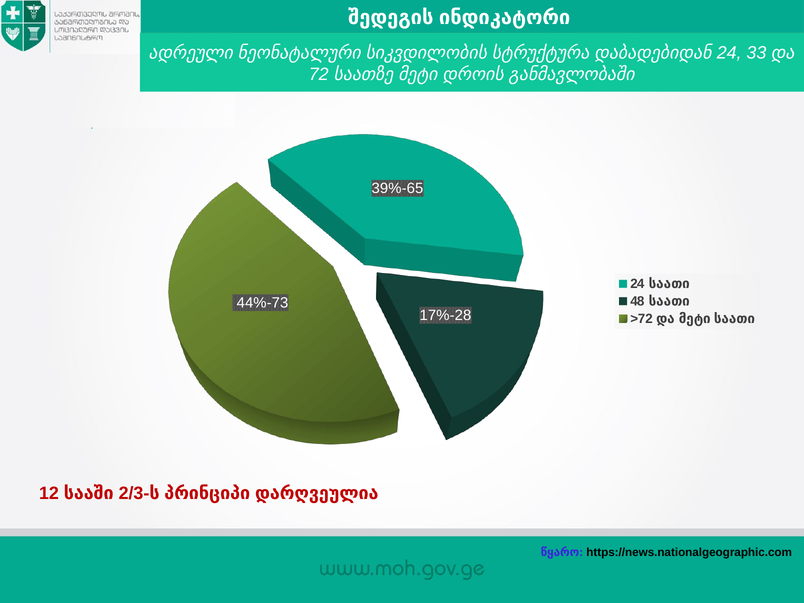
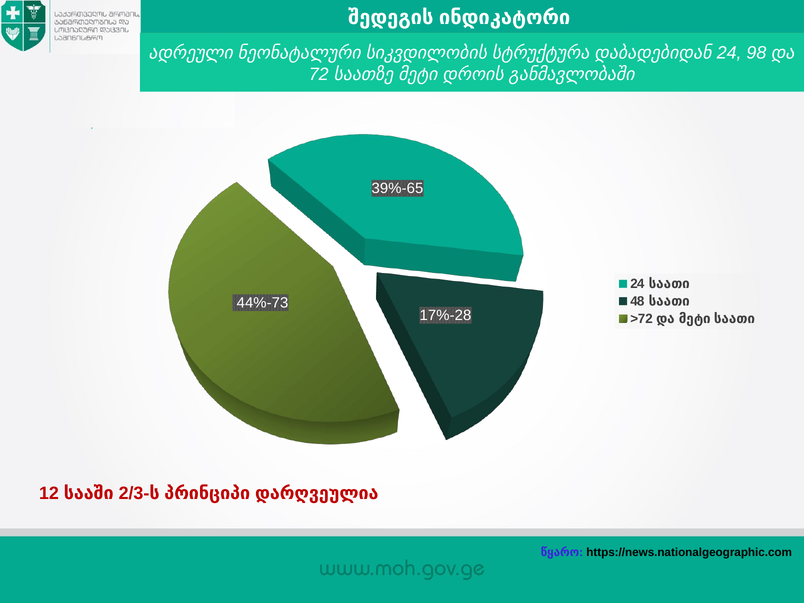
33: 33 -> 98 (756, 53)
